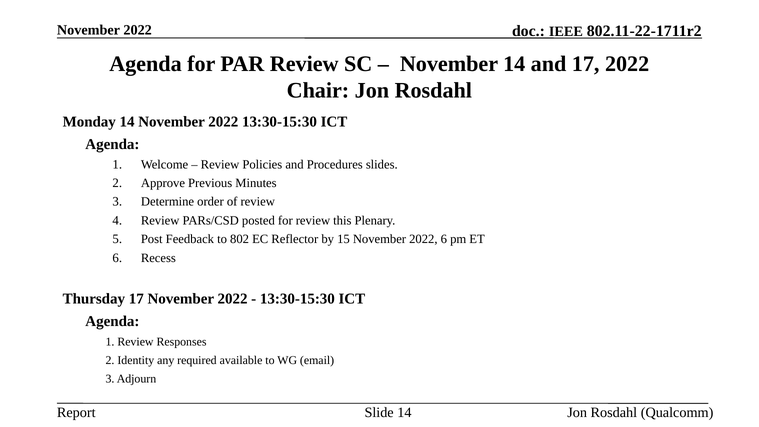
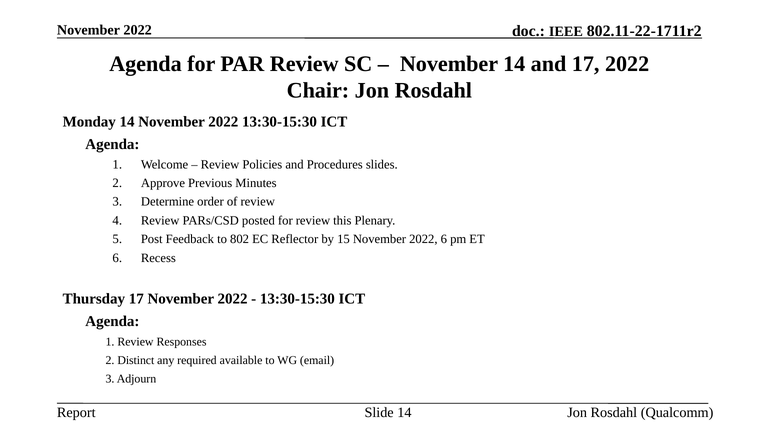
Identity: Identity -> Distinct (136, 360)
